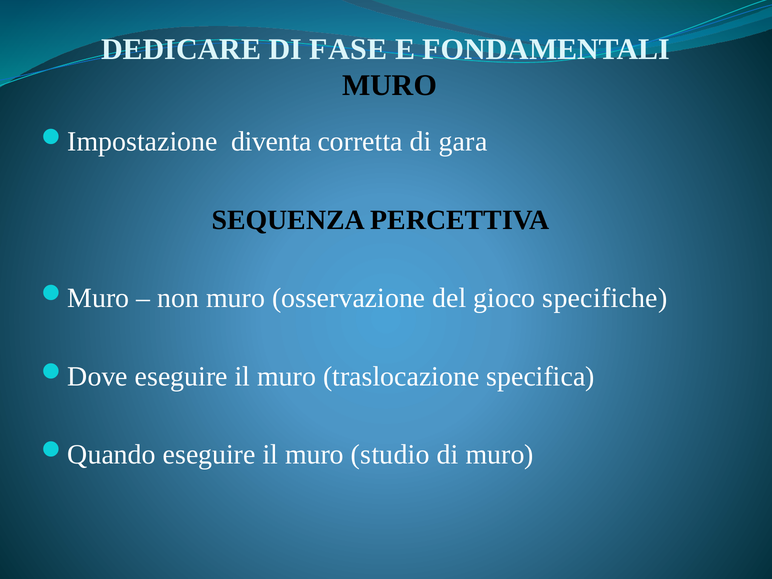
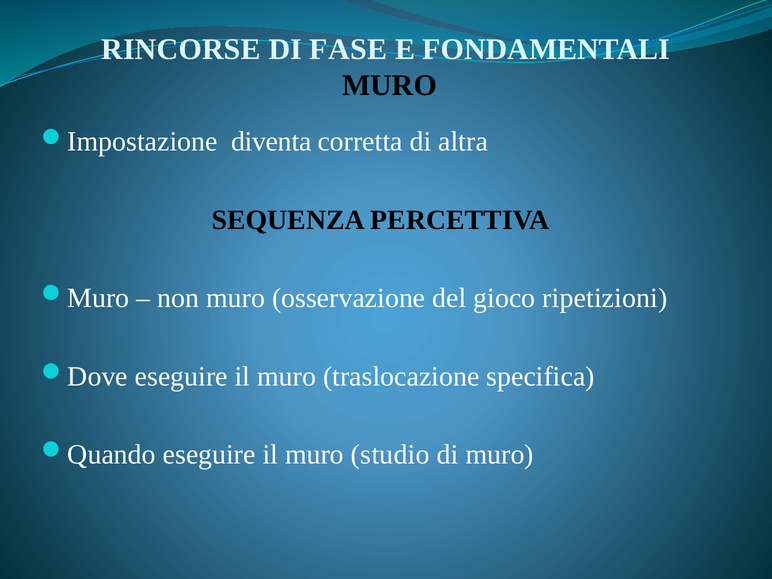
DEDICARE: DEDICARE -> RINCORSE (181, 49)
gara: gara -> altra (463, 142)
specifiche: specifiche -> ripetizioni (605, 298)
